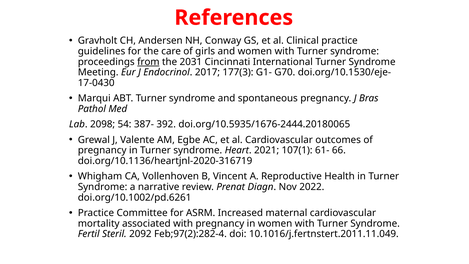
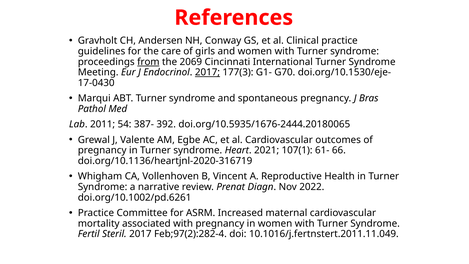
2031: 2031 -> 2069 (191, 62)
2017 underline: none -> present (207, 72)
2098: 2098 -> 2011 (103, 124)
Steril 2092: 2092 -> 2017 (140, 234)
